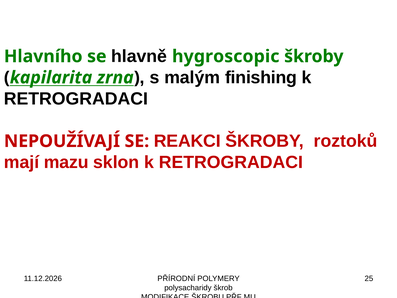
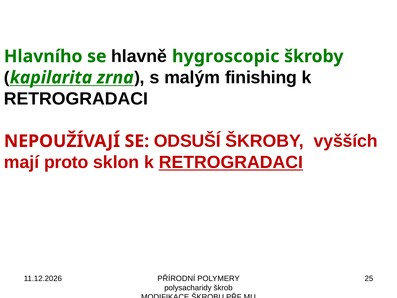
REAKCI: REAKCI -> ODSUŠÍ (187, 141)
roztoků: roztoků -> vyšších (346, 141)
mazu: mazu -> proto (66, 162)
RETROGRADACI underline: none -> present (231, 162)
